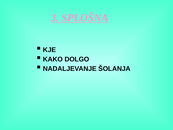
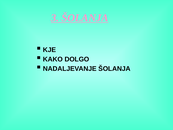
3 SPLOŠNA: SPLOŠNA -> ŠOLANJA (85, 18)
